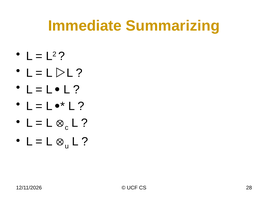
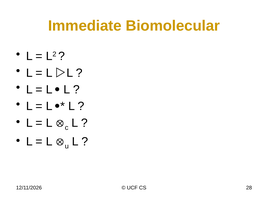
Summarizing: Summarizing -> Biomolecular (173, 26)
